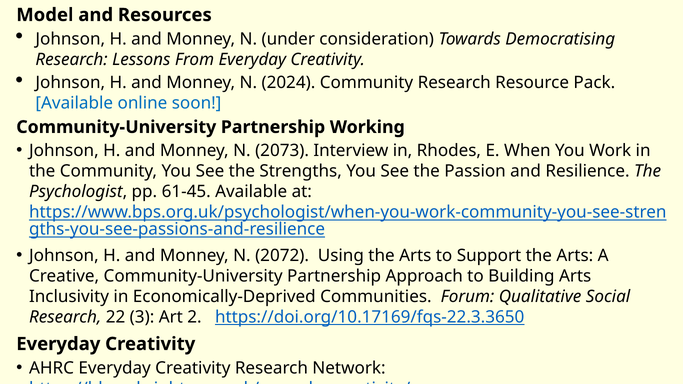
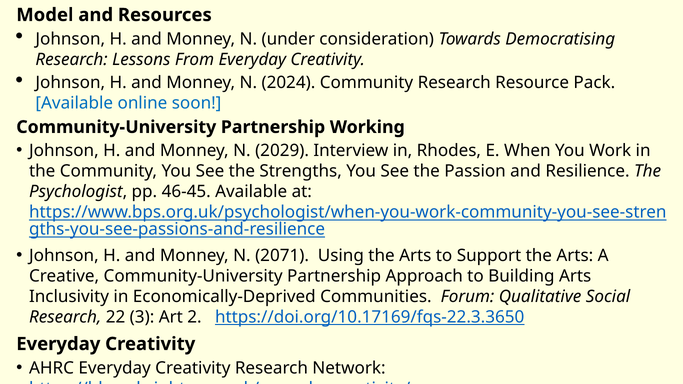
2073: 2073 -> 2029 (282, 151)
61-45: 61-45 -> 46-45 (186, 192)
2072: 2072 -> 2071 (282, 256)
